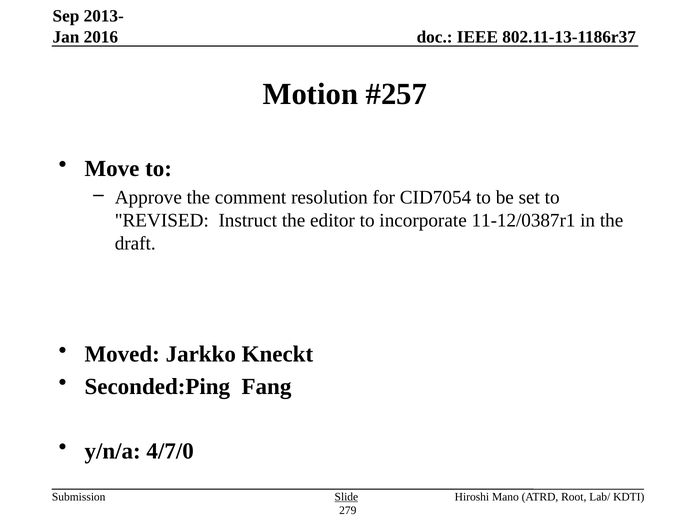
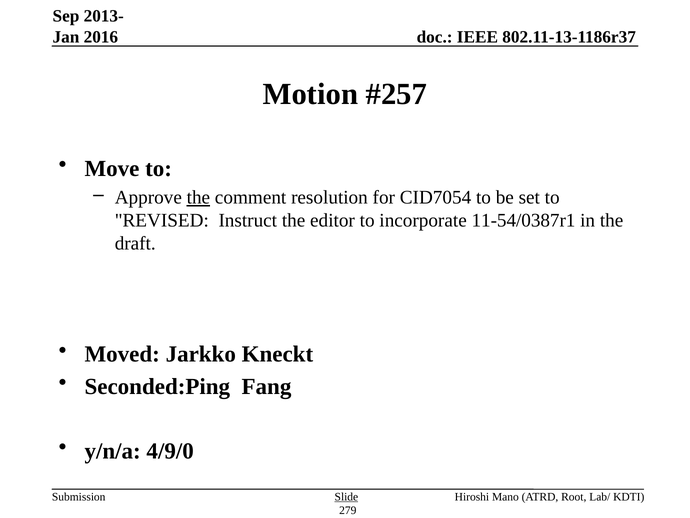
the underline: none -> present (198, 197)
11-12/0387r1: 11-12/0387r1 -> 11-54/0387r1 (524, 220)
4/7/0: 4/7/0 -> 4/9/0 (170, 451)
